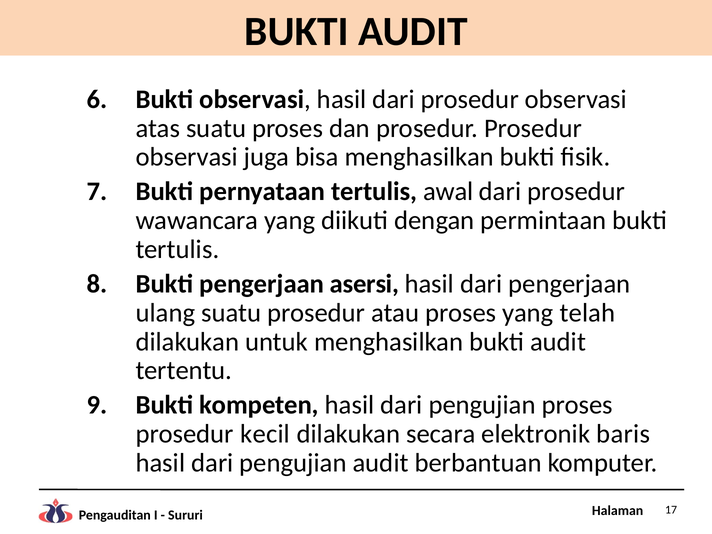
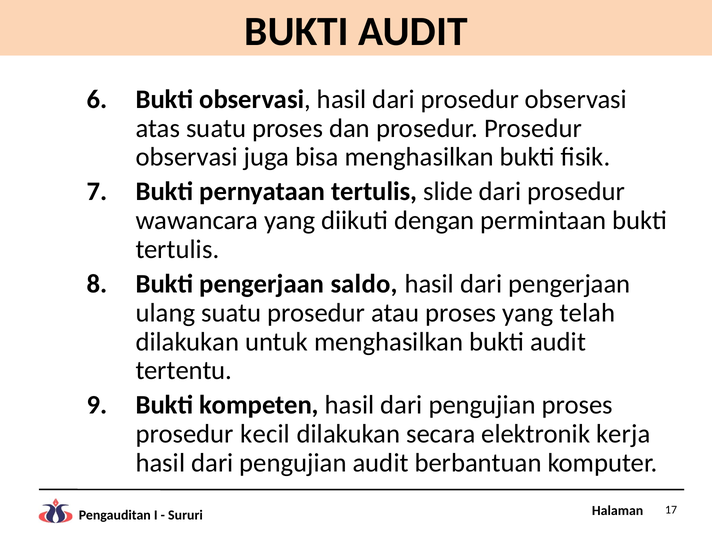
awal: awal -> slide (448, 192)
asersi: asersi -> saldo (364, 284)
baris: baris -> kerja (623, 434)
